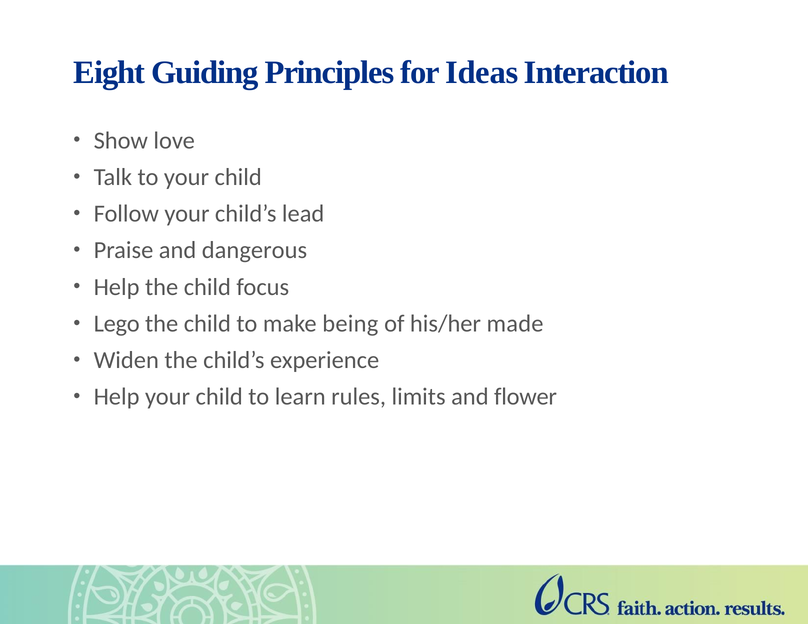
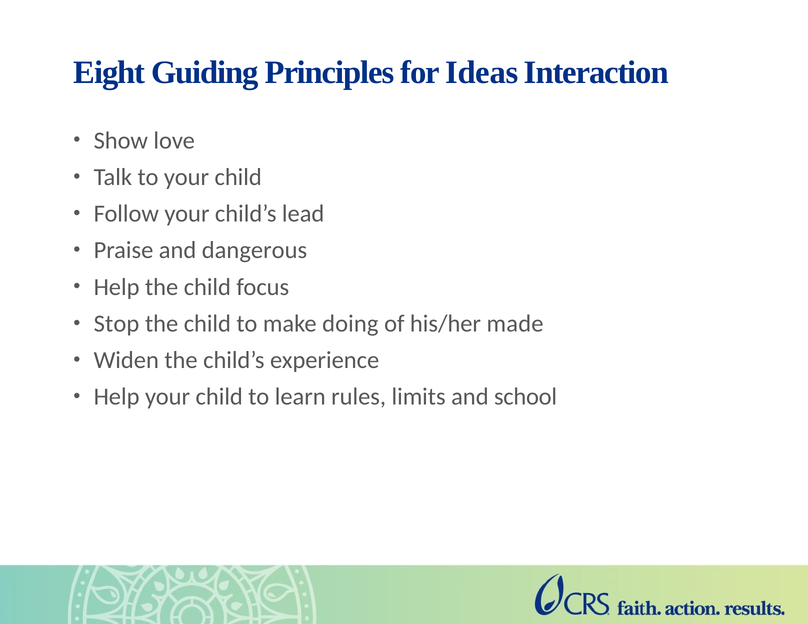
Lego: Lego -> Stop (116, 324)
being: being -> doing (350, 324)
flower: flower -> school (526, 397)
